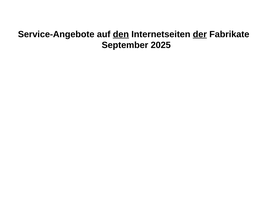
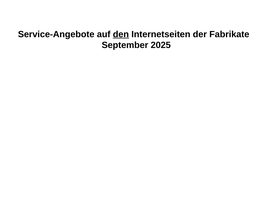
der underline: present -> none (200, 34)
